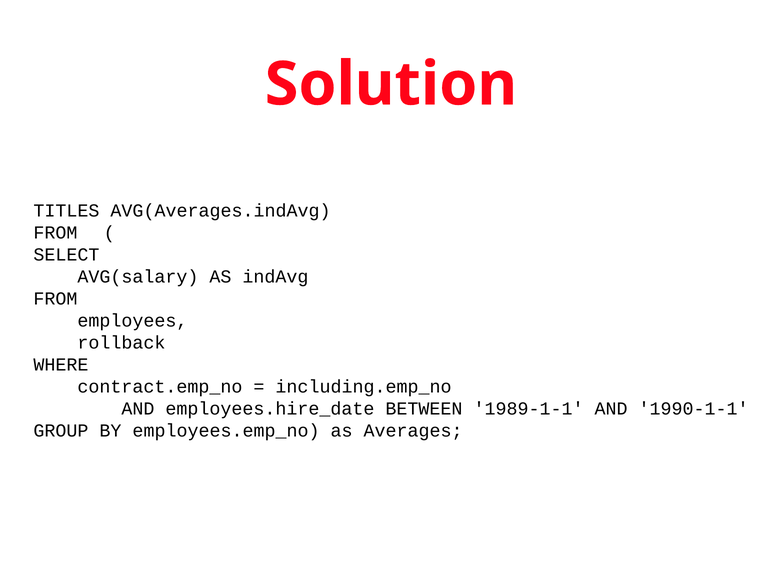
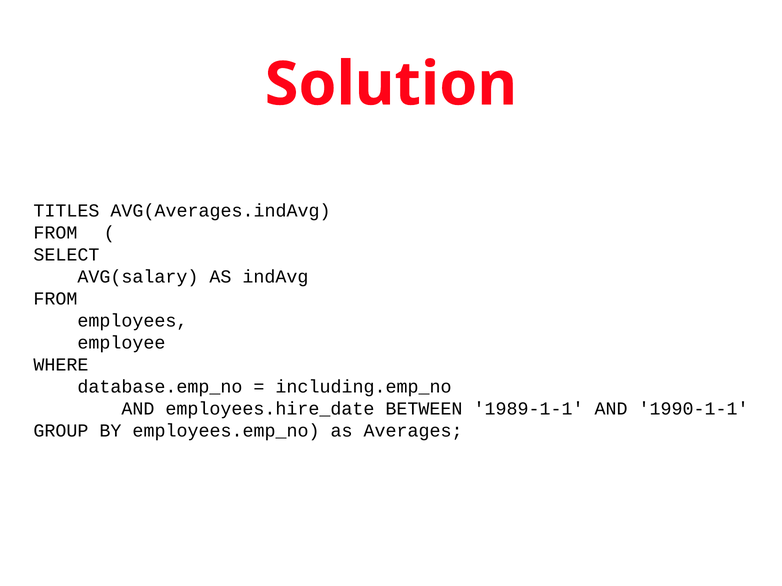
rollback: rollback -> employee (121, 343)
contract.emp_no: contract.emp_no -> database.emp_no (160, 387)
